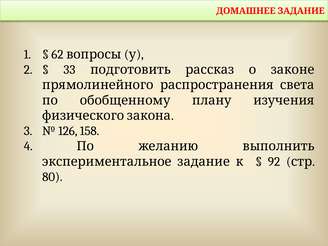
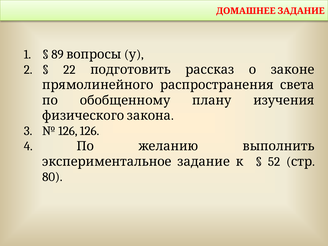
62: 62 -> 89 (57, 54)
33: 33 -> 22 (69, 70)
126 158: 158 -> 126 (90, 131)
92: 92 -> 52 (274, 162)
